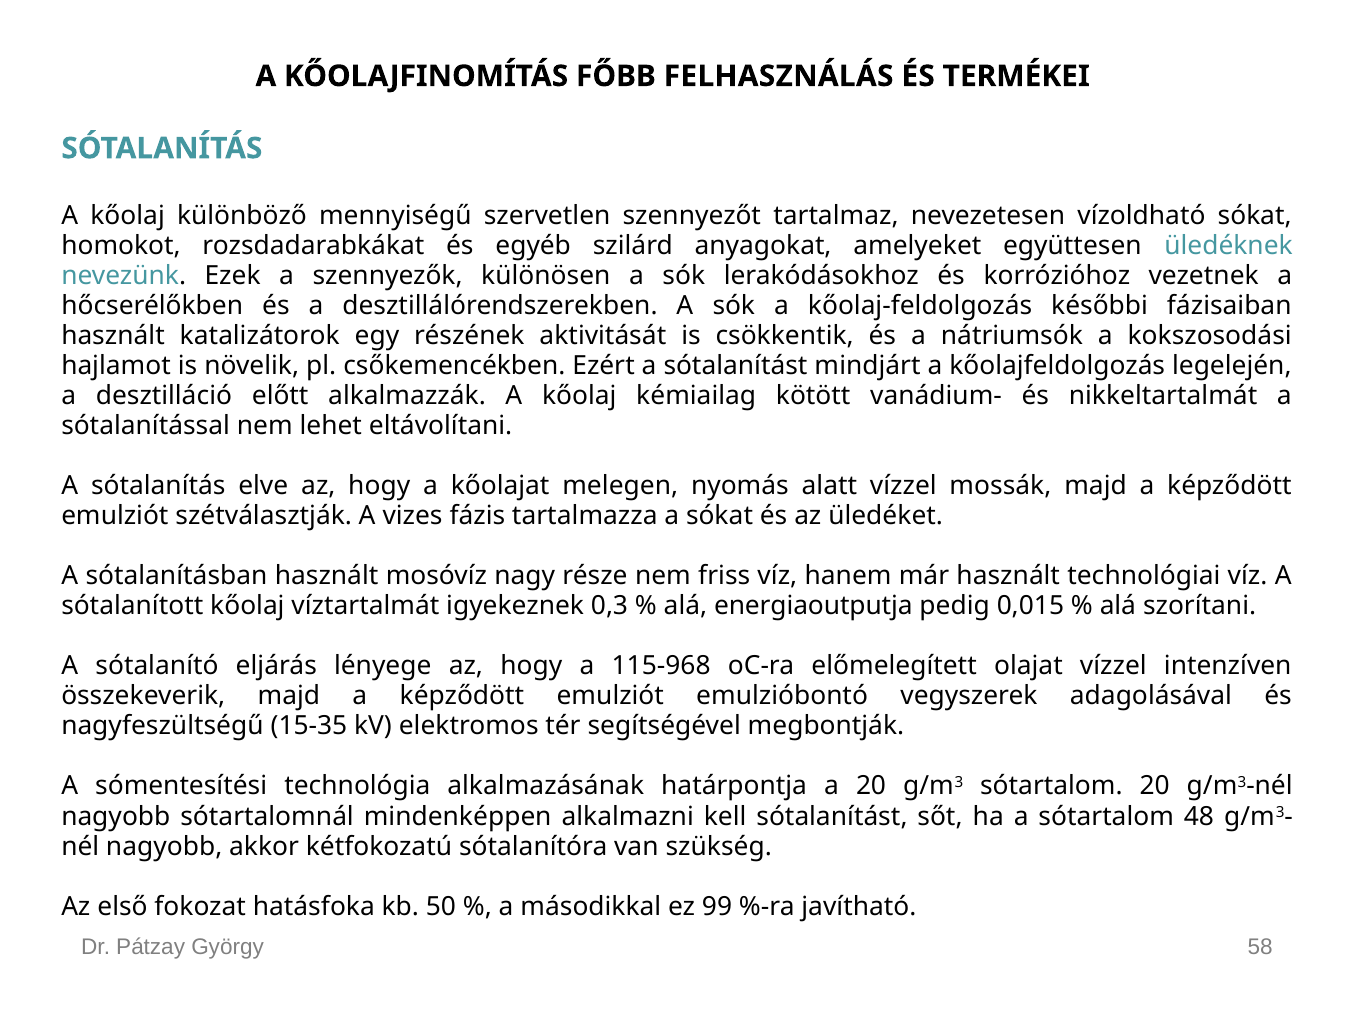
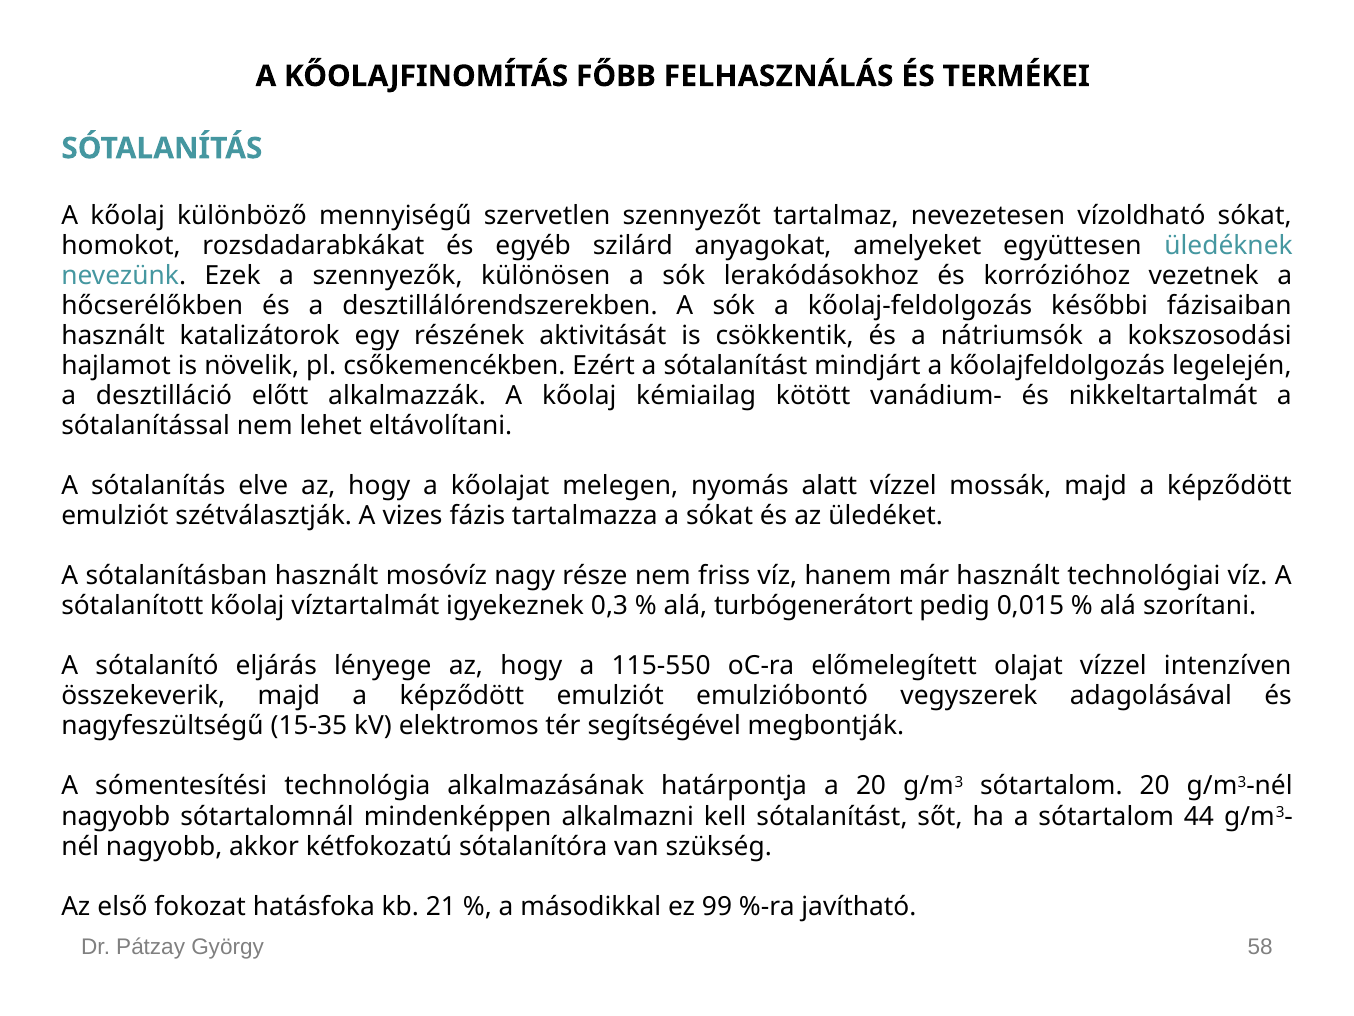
energiaoutputja: energiaoutputja -> turbógenerátort (813, 606)
115-968: 115-968 -> 115-550 (661, 666)
48: 48 -> 44 (1199, 816)
50: 50 -> 21 (441, 906)
